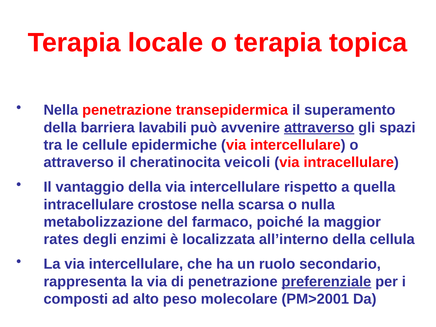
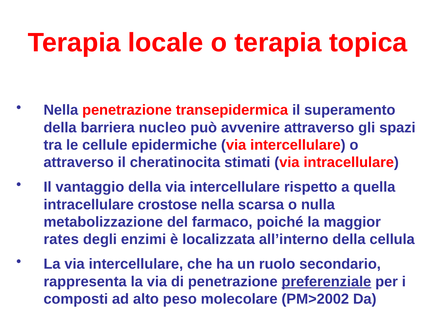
lavabili: lavabili -> nucleo (162, 128)
attraverso underline: present -> none (319, 128)
veicoli: veicoli -> stimati (247, 162)
PM>2001: PM>2001 -> PM>2002 (315, 299)
